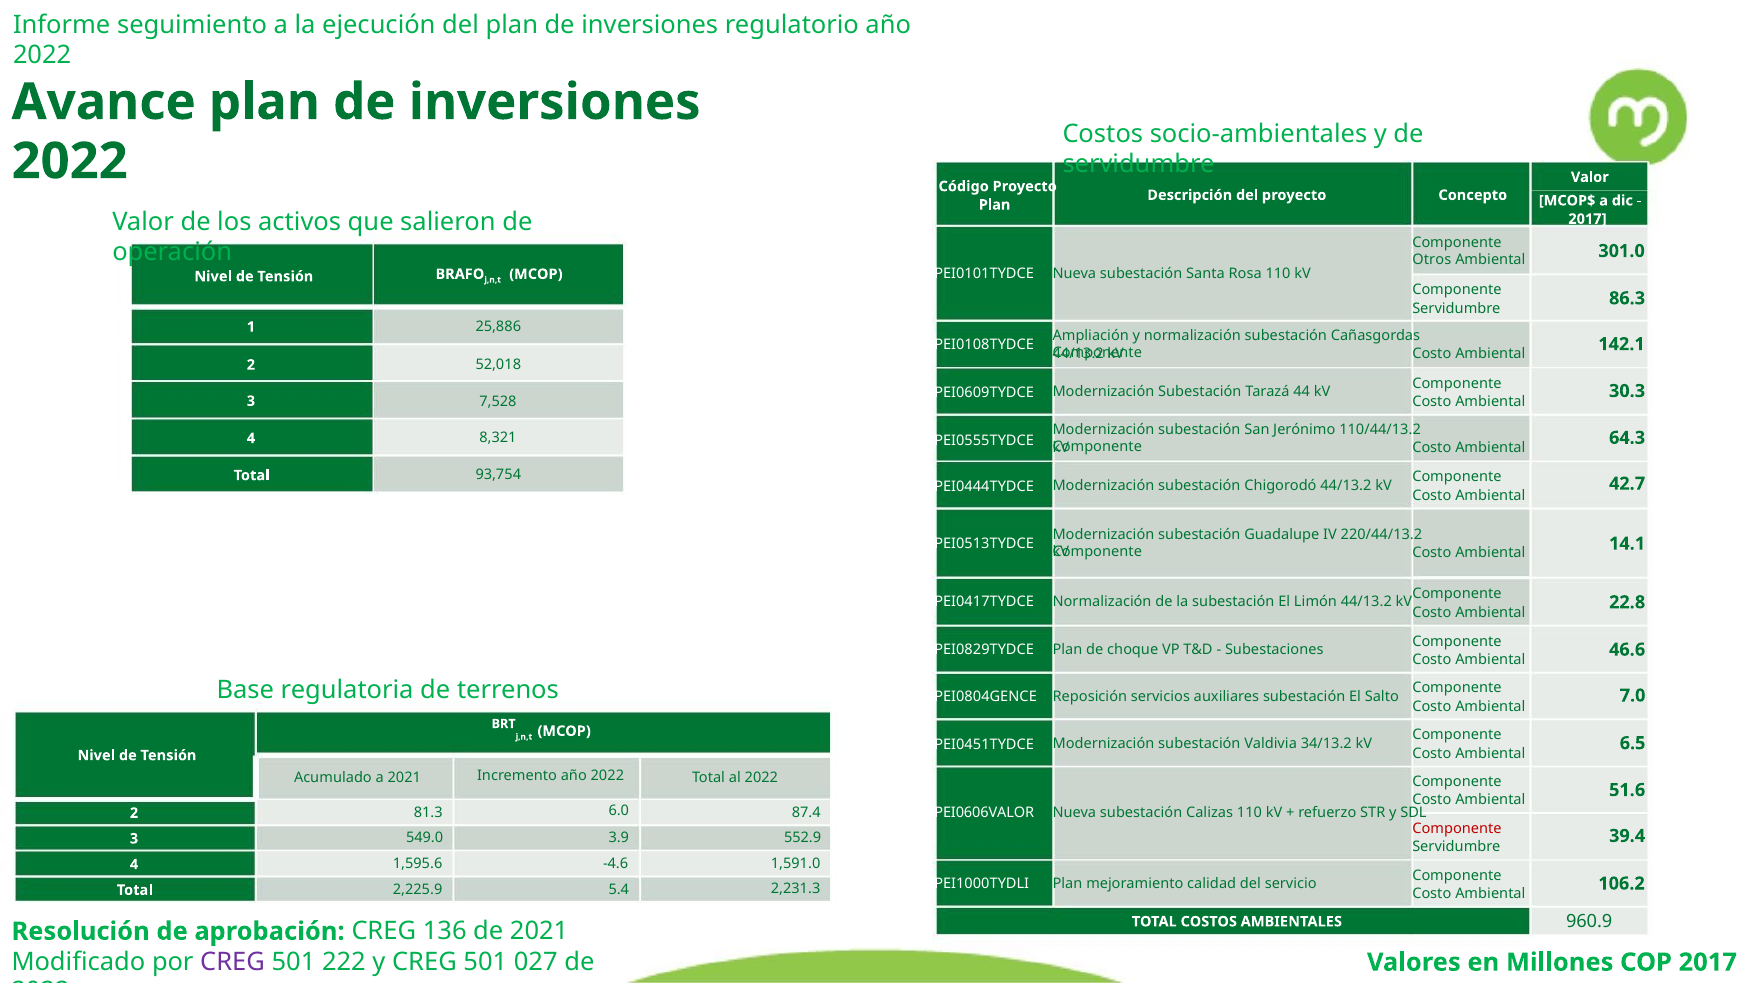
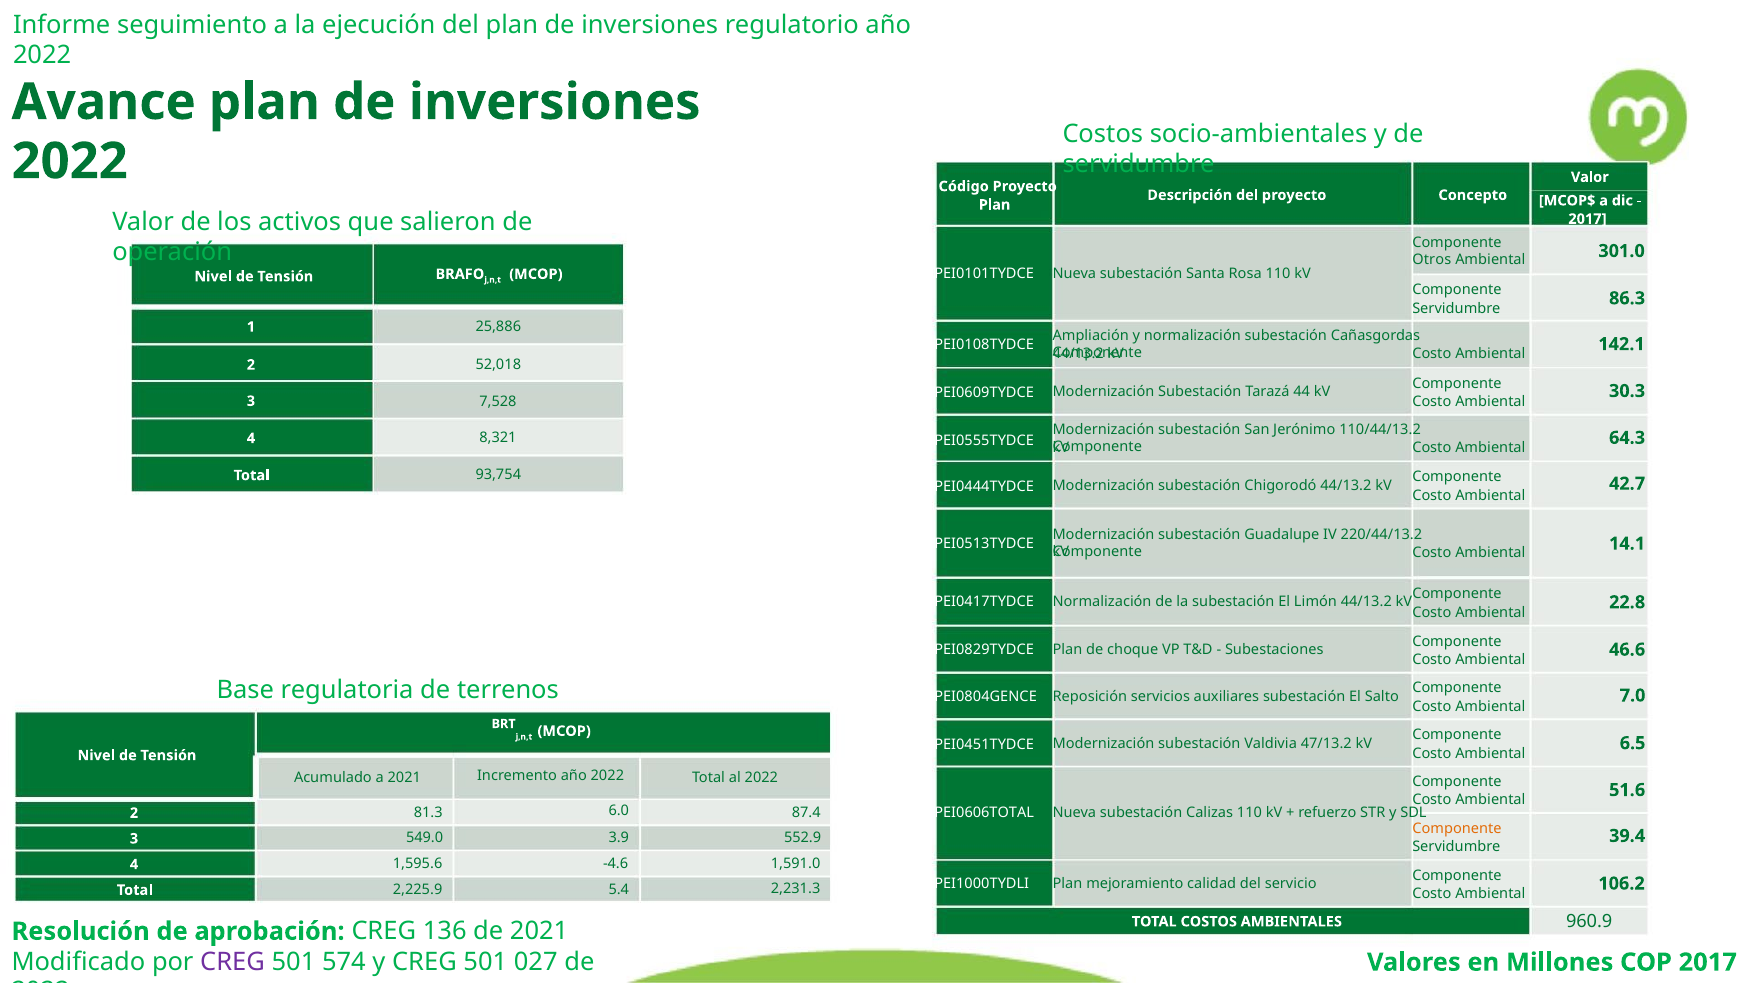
34/13.2: 34/13.2 -> 47/13.2 (1326, 744)
PEI0606VALOR: PEI0606VALOR -> PEI0606TOTAL (984, 813)
Componente colour: red -> orange (1457, 828)
222: 222 -> 574 (344, 962)
